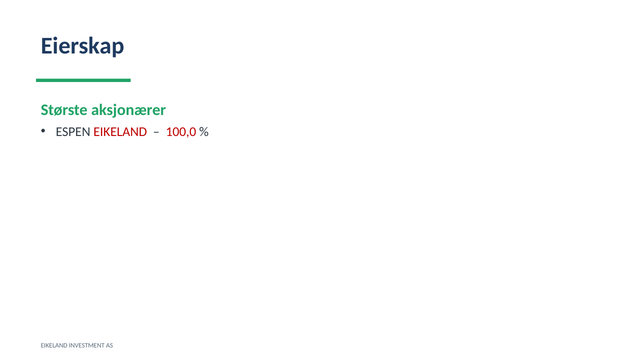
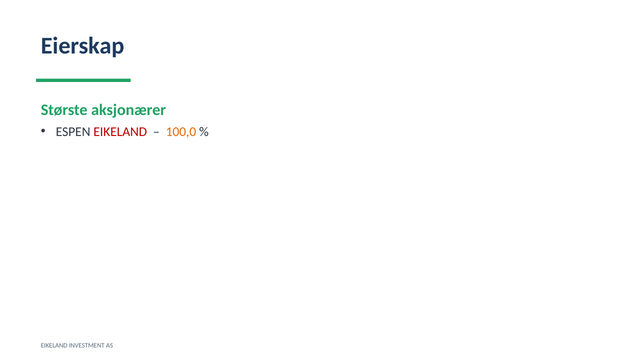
100,0 colour: red -> orange (181, 132)
